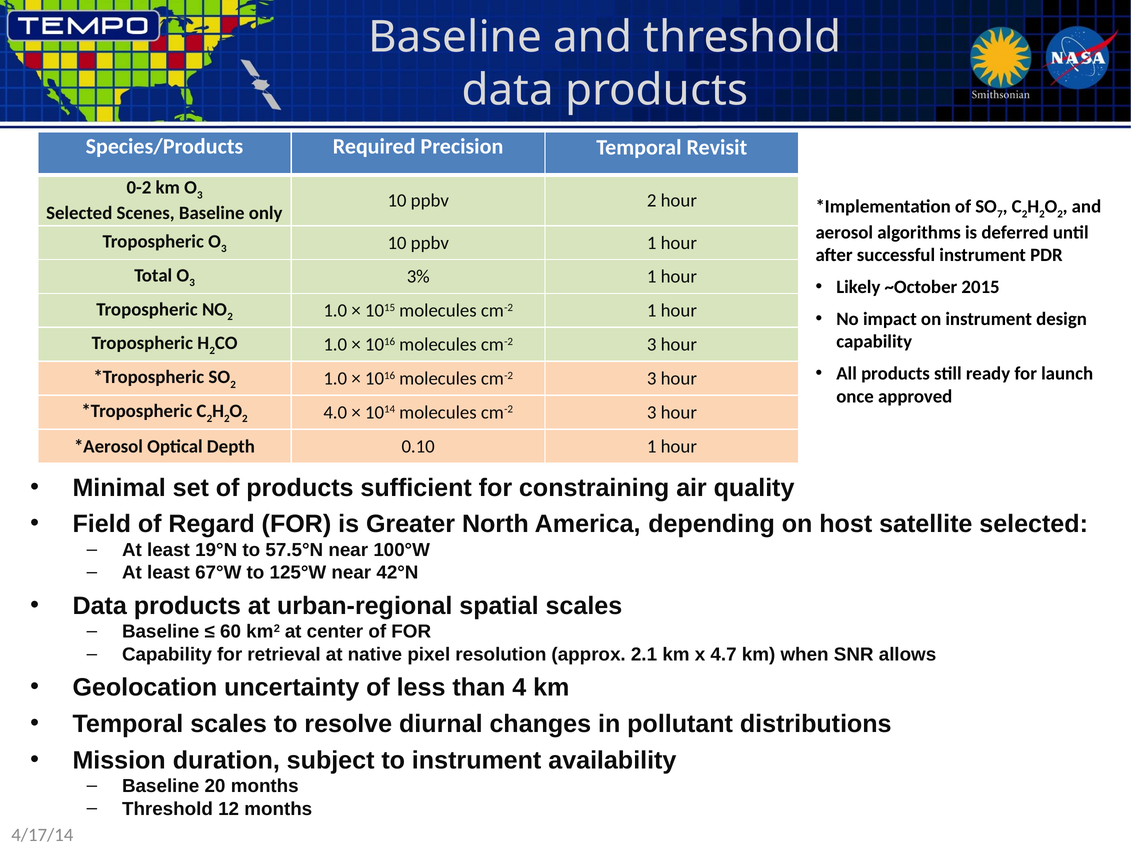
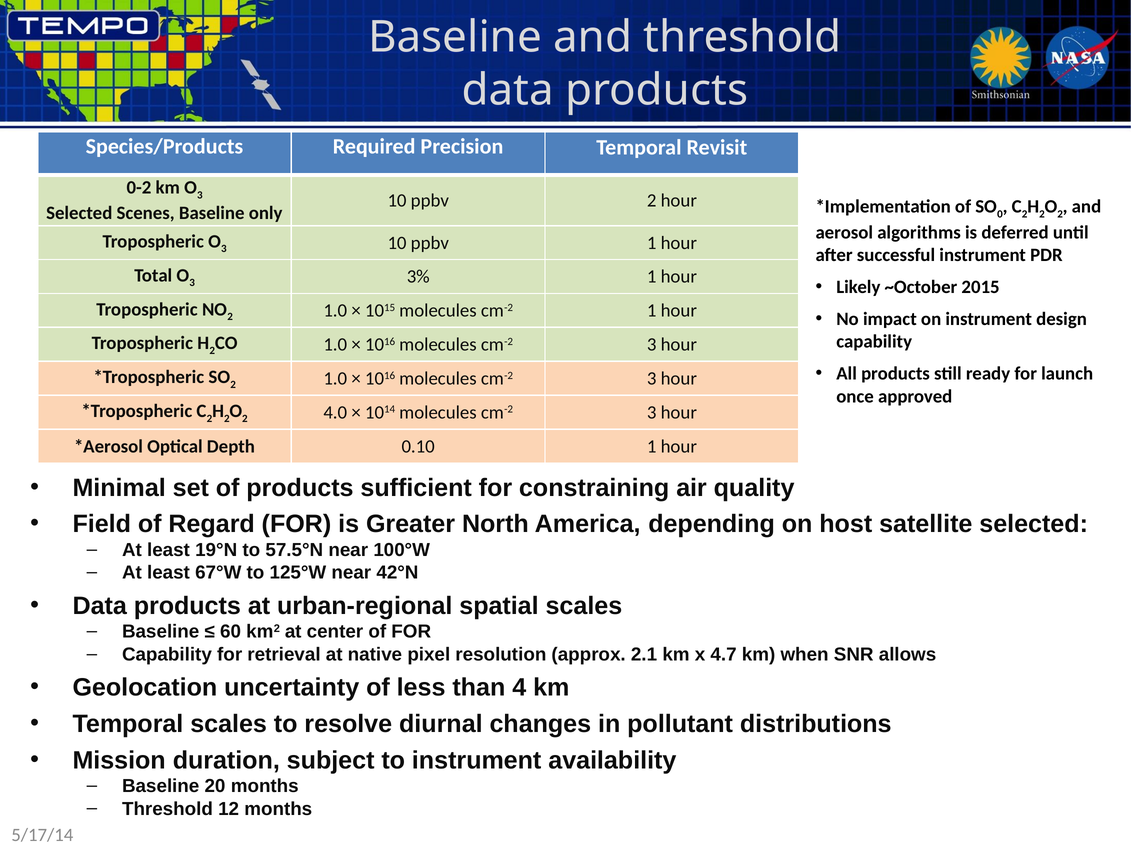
7: 7 -> 0 (1000, 214)
4/17/14: 4/17/14 -> 5/17/14 (42, 835)
